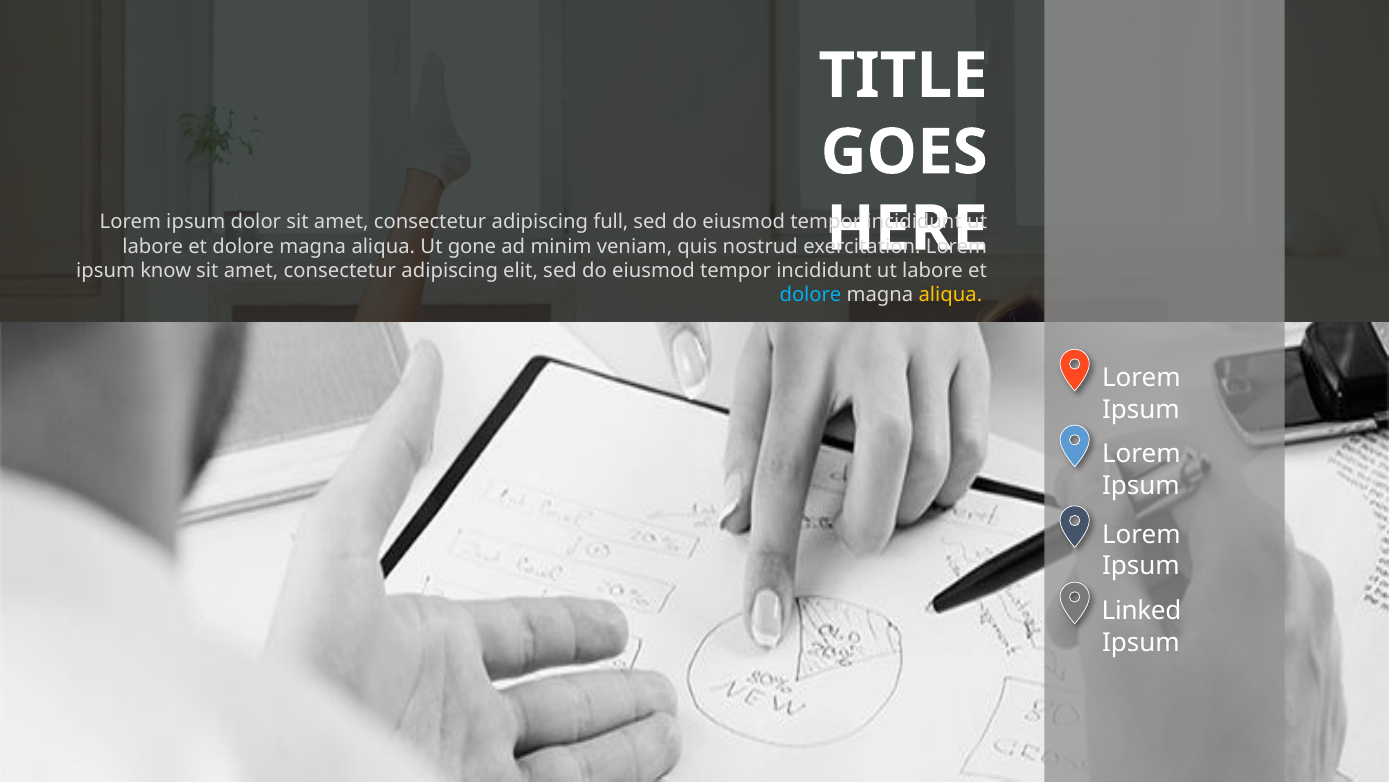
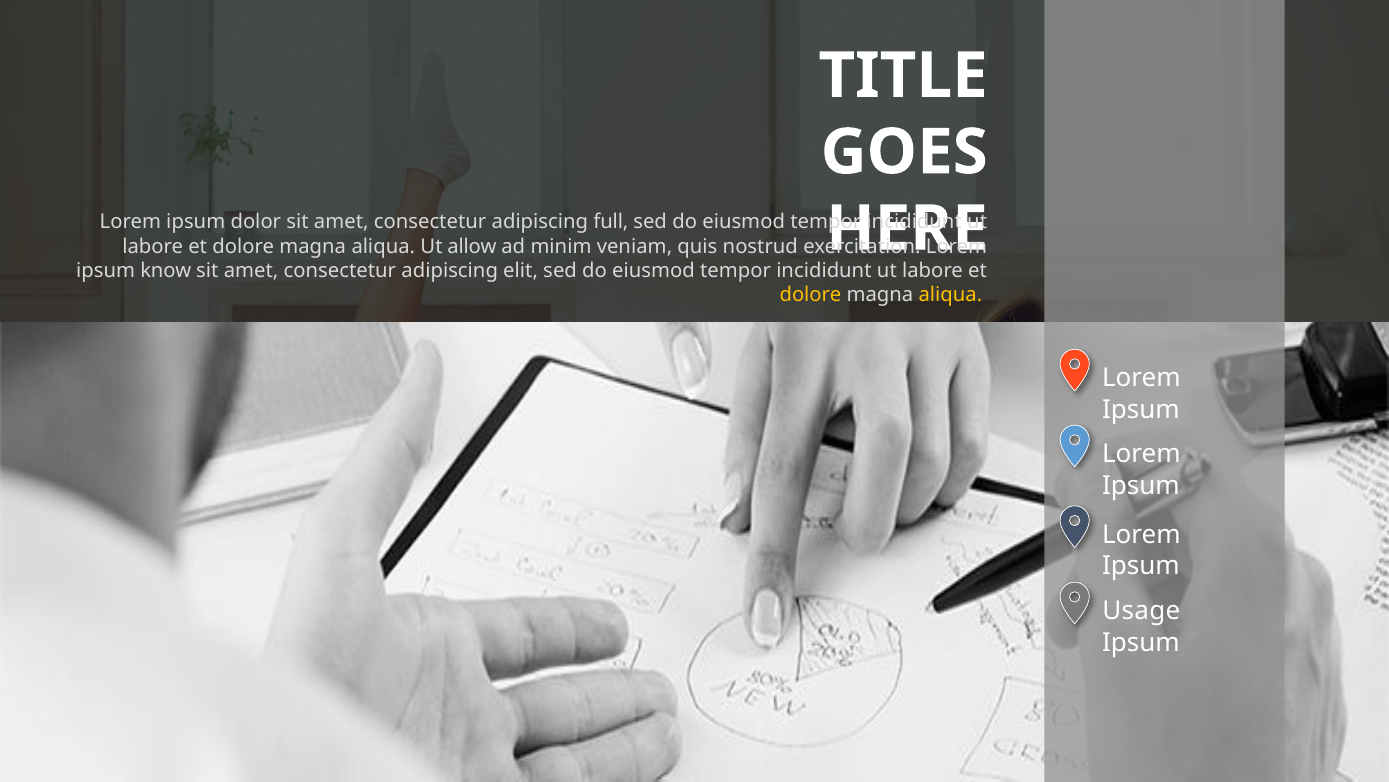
gone: gone -> allow (472, 246)
dolore colour: light blue -> yellow (810, 295)
Linked: Linked -> Usage (1141, 611)
